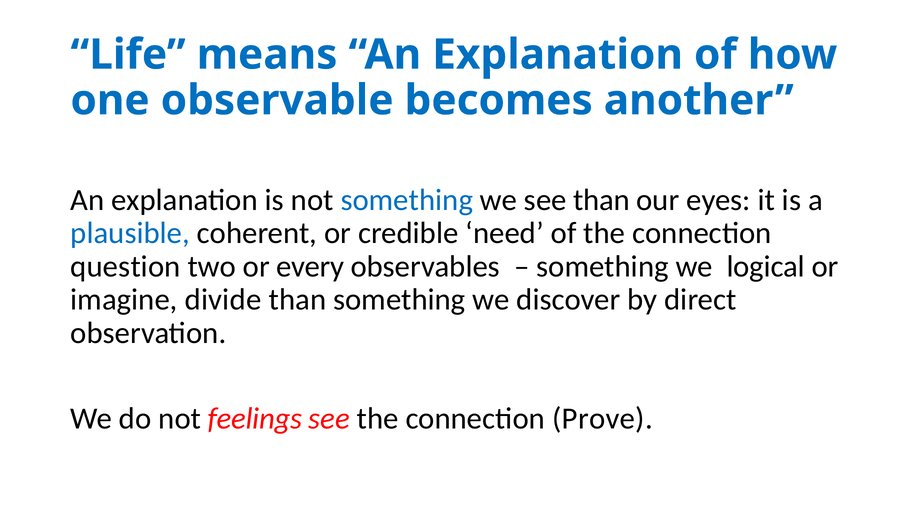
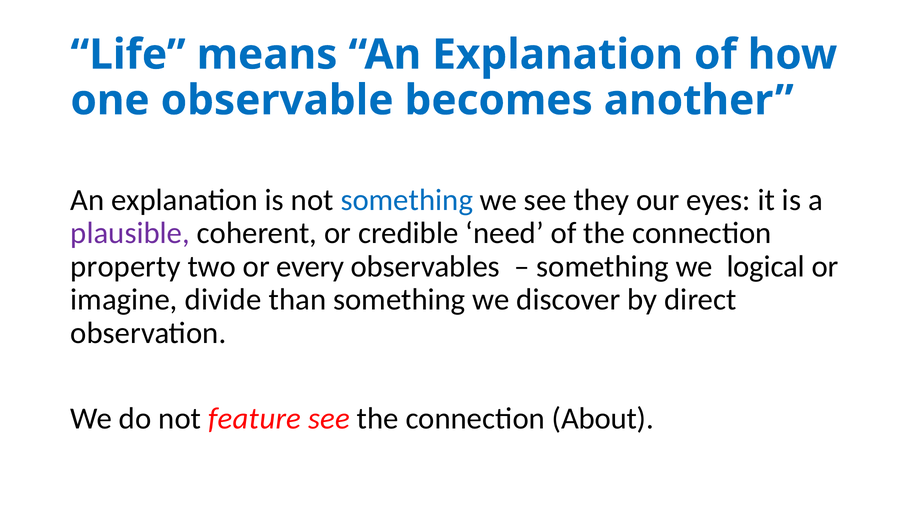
see than: than -> they (601, 200)
plausible colour: blue -> purple (130, 234)
question: question -> property (126, 267)
feelings: feelings -> feature (255, 419)
Prove: Prove -> About (603, 419)
